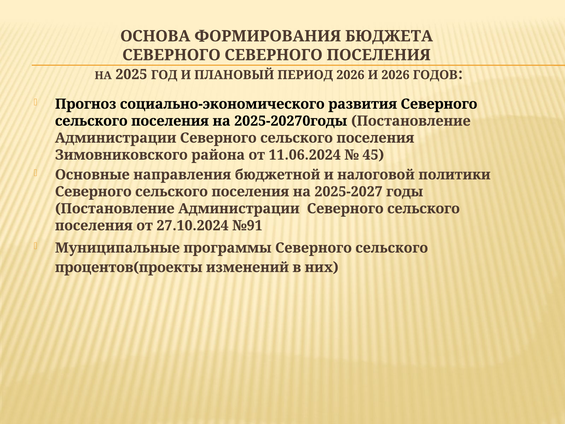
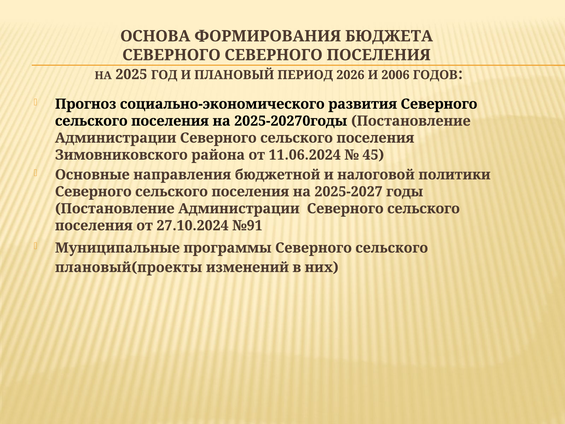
И 2026: 2026 -> 2006 (395, 75)
процентов(проекты: процентов(проекты -> плановый(проекты (129, 267)
